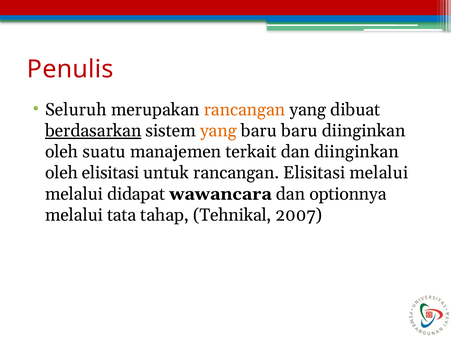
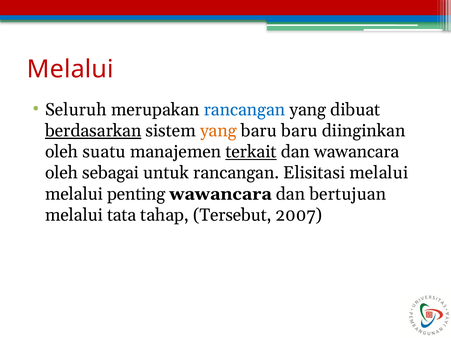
Penulis: Penulis -> Melalui (70, 69)
rancangan colour: orange -> blue (245, 110)
terkait underline: none -> present (251, 152)
dan diinginkan: diinginkan -> wawancara (357, 152)
oleh elisitasi: elisitasi -> sebagai (111, 173)
didapat: didapat -> penting (136, 194)
optionnya: optionnya -> bertujuan (348, 194)
Tehnikal: Tehnikal -> Tersebut (232, 215)
